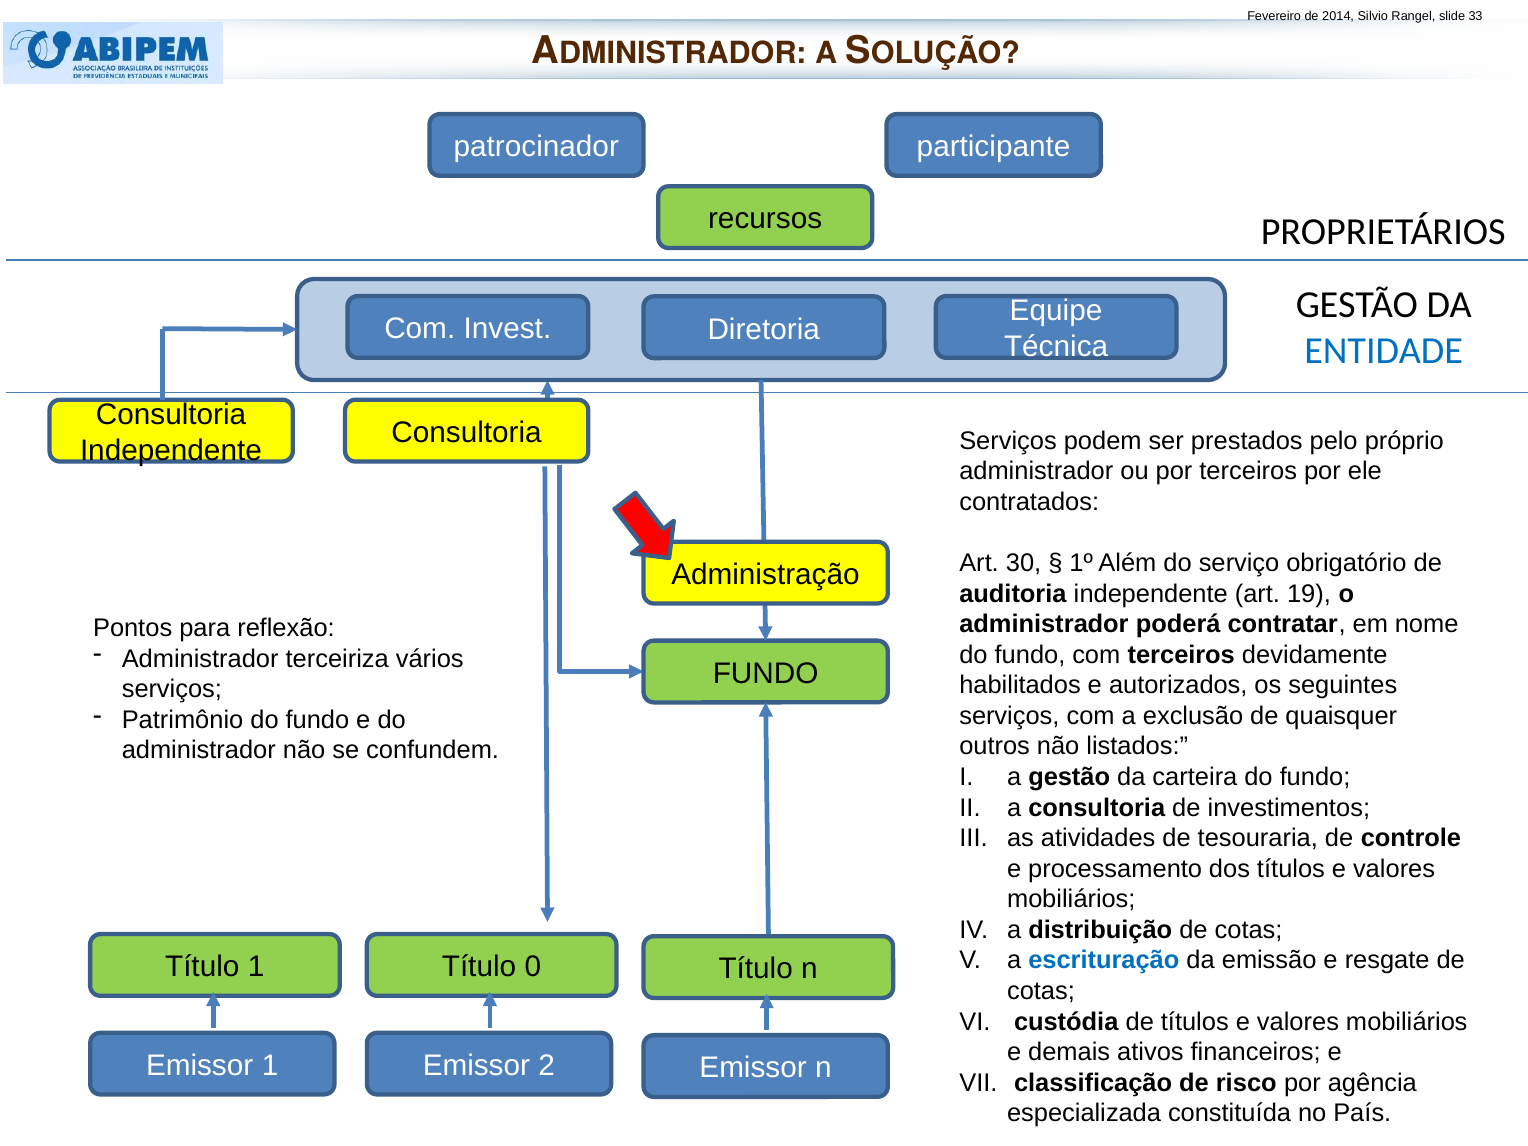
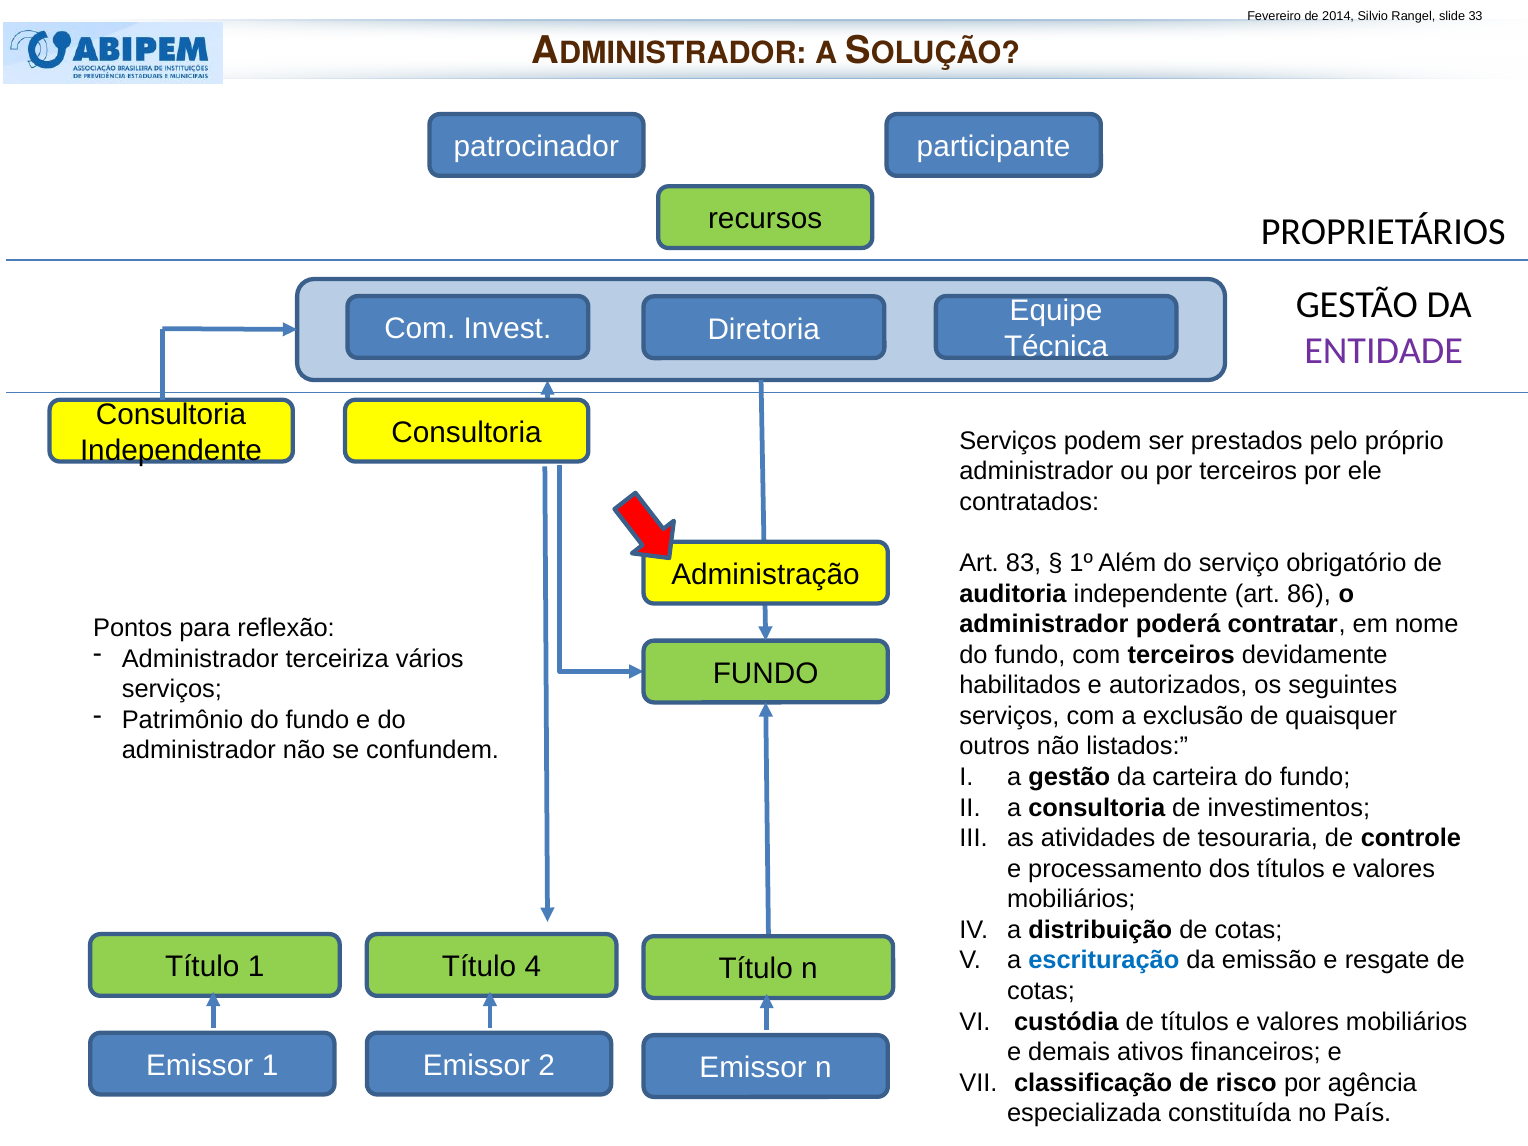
ENTIDADE colour: blue -> purple (1384, 351)
30: 30 -> 83 (1024, 563)
19: 19 -> 86 (1309, 594)
0: 0 -> 4 (533, 967)
